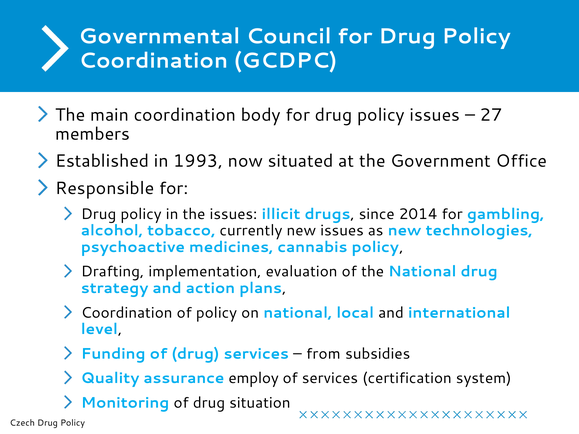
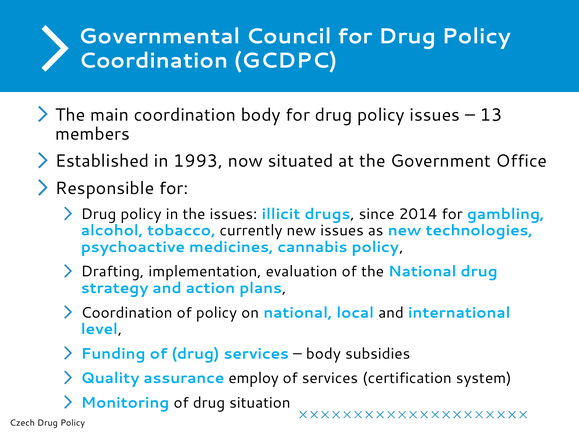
27: 27 -> 13 (491, 115)
from: from -> body (323, 354)
